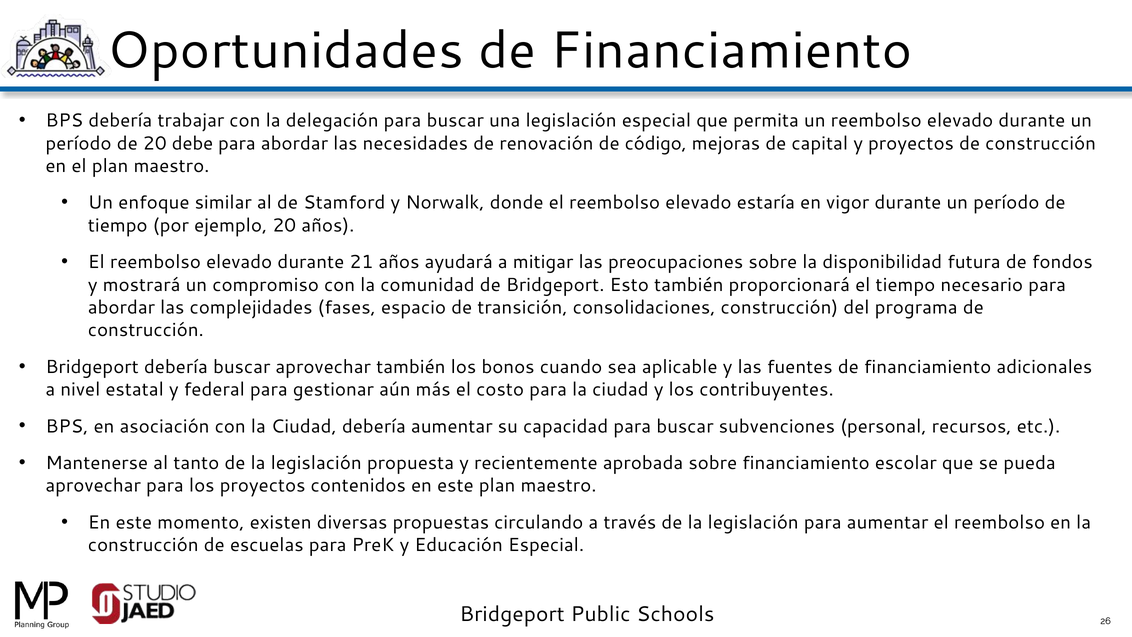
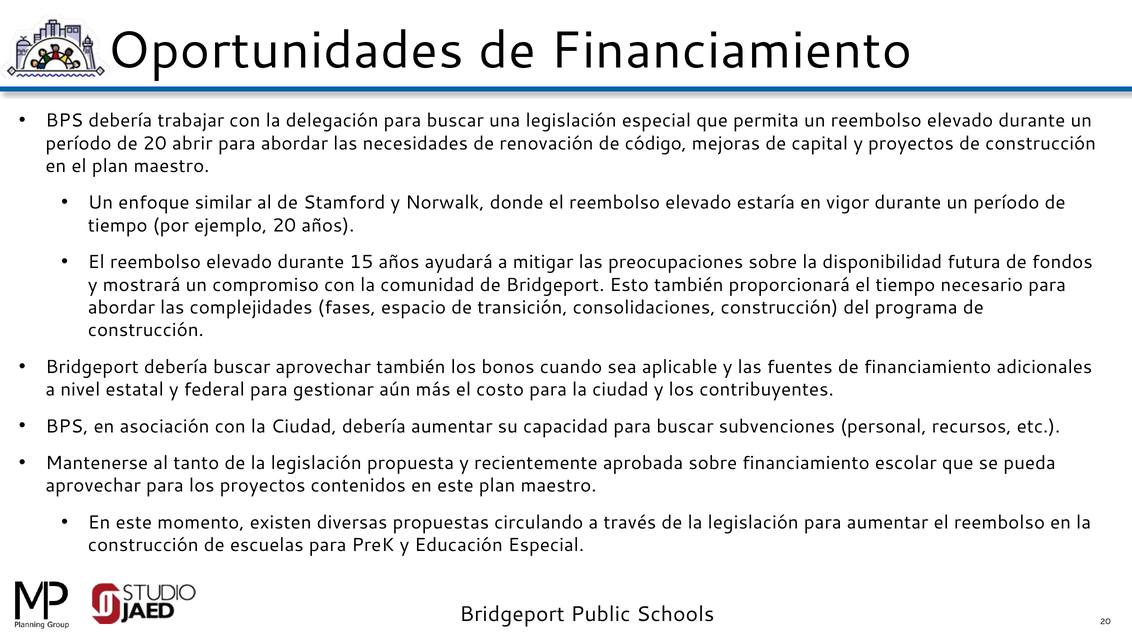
debe: debe -> abrir (192, 143)
21: 21 -> 15 (361, 262)
26: 26 -> 20 (1106, 621)
